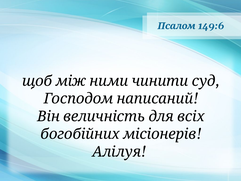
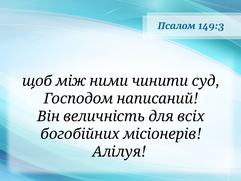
149:6: 149:6 -> 149:3 (211, 26)
